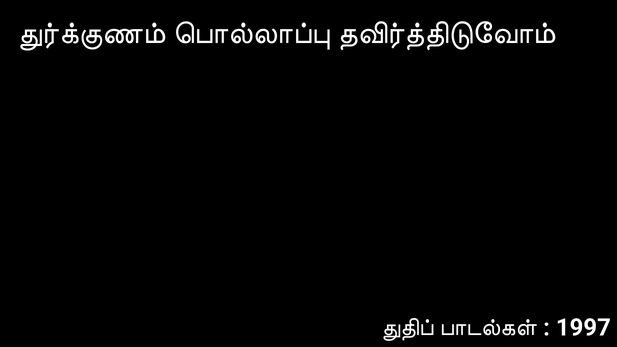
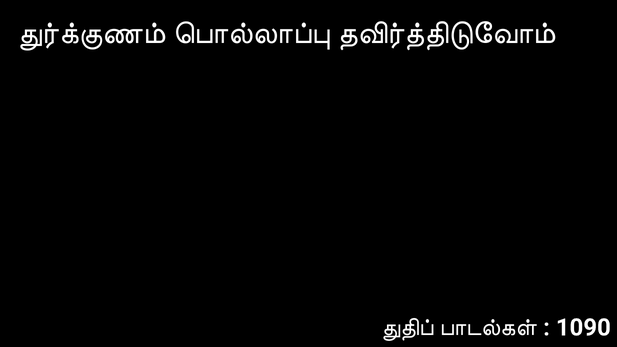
1997: 1997 -> 1090 (583, 328)
